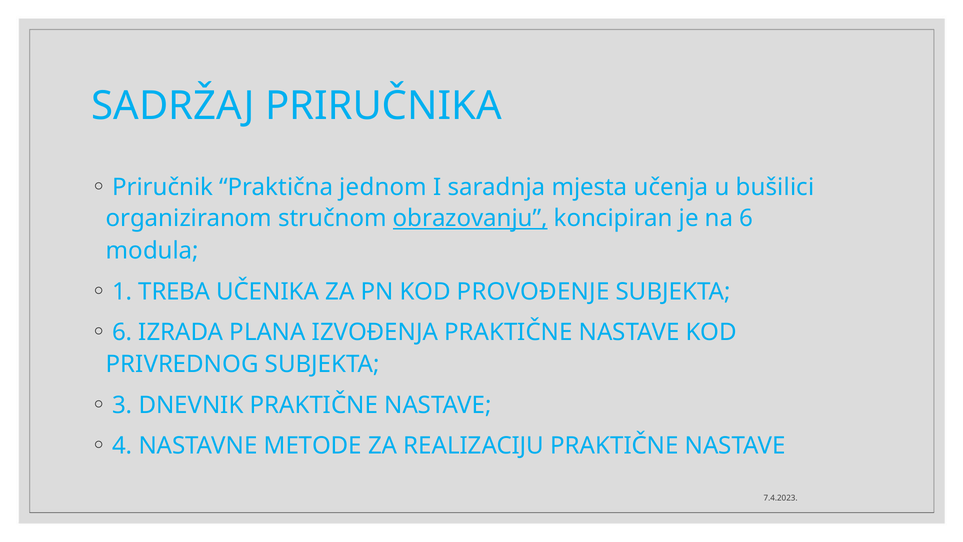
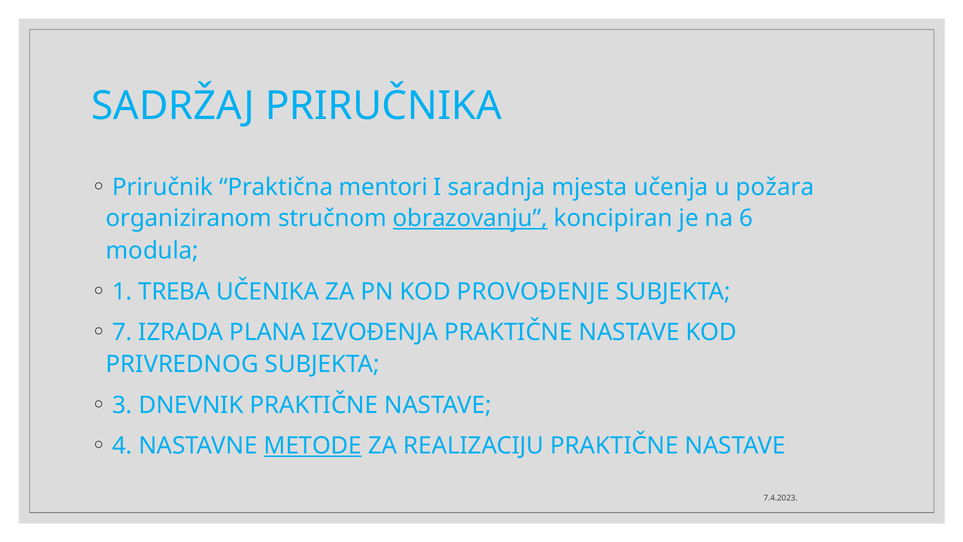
jednom: jednom -> mentori (383, 187)
bušilici: bušilici -> požara (775, 187)
6: 6 -> 7 (122, 332)
METODE underline: none -> present (313, 446)
